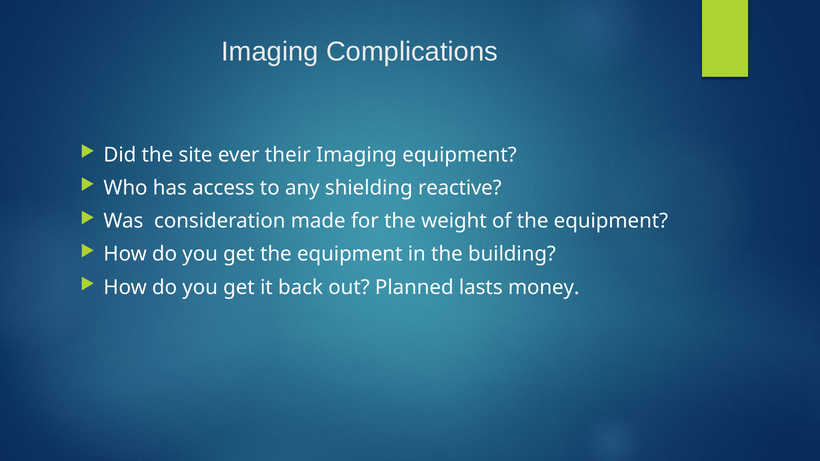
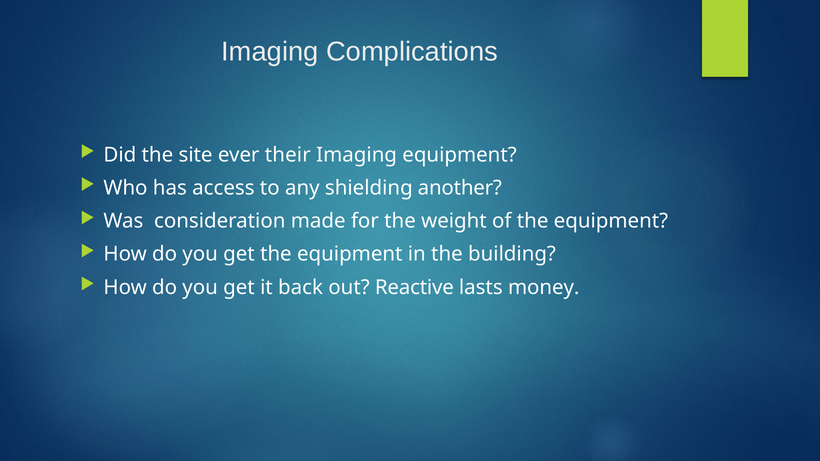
reactive: reactive -> another (460, 188)
Planned: Planned -> Reactive (414, 287)
